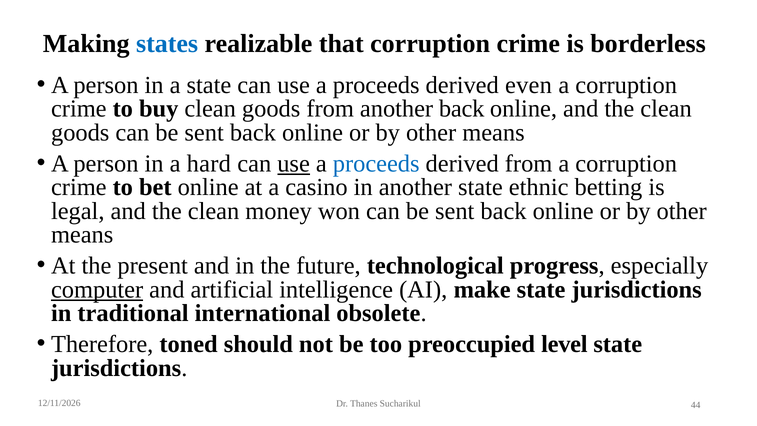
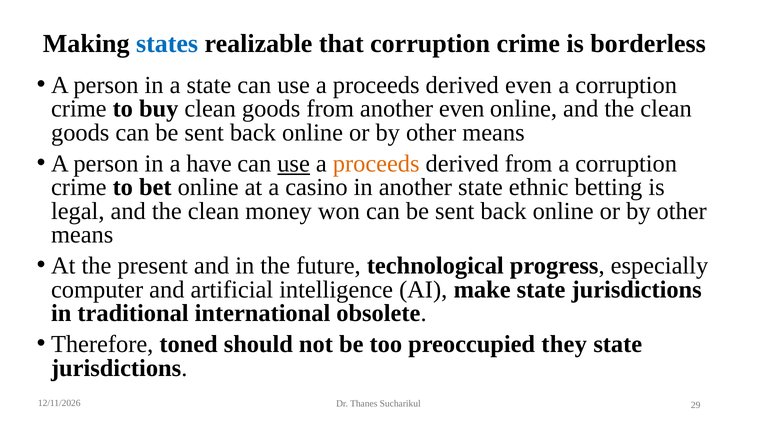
another back: back -> even (462, 109)
hard: hard -> have (209, 163)
proceeds colour: blue -> orange (376, 163)
computer underline: present -> none (97, 289)
level: level -> they (564, 344)
44: 44 -> 29 (696, 405)
